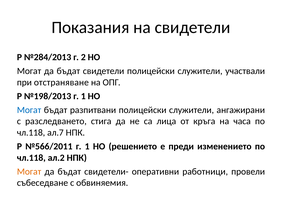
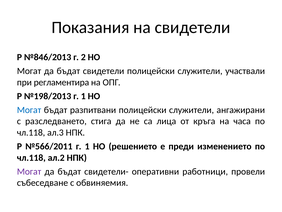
№284/2013: №284/2013 -> №846/2013 (48, 57)
отстраняване: отстраняване -> регламентира (61, 82)
ал.7: ал.7 -> ал.3 (55, 132)
Могат colour: orange -> purple (29, 171)
